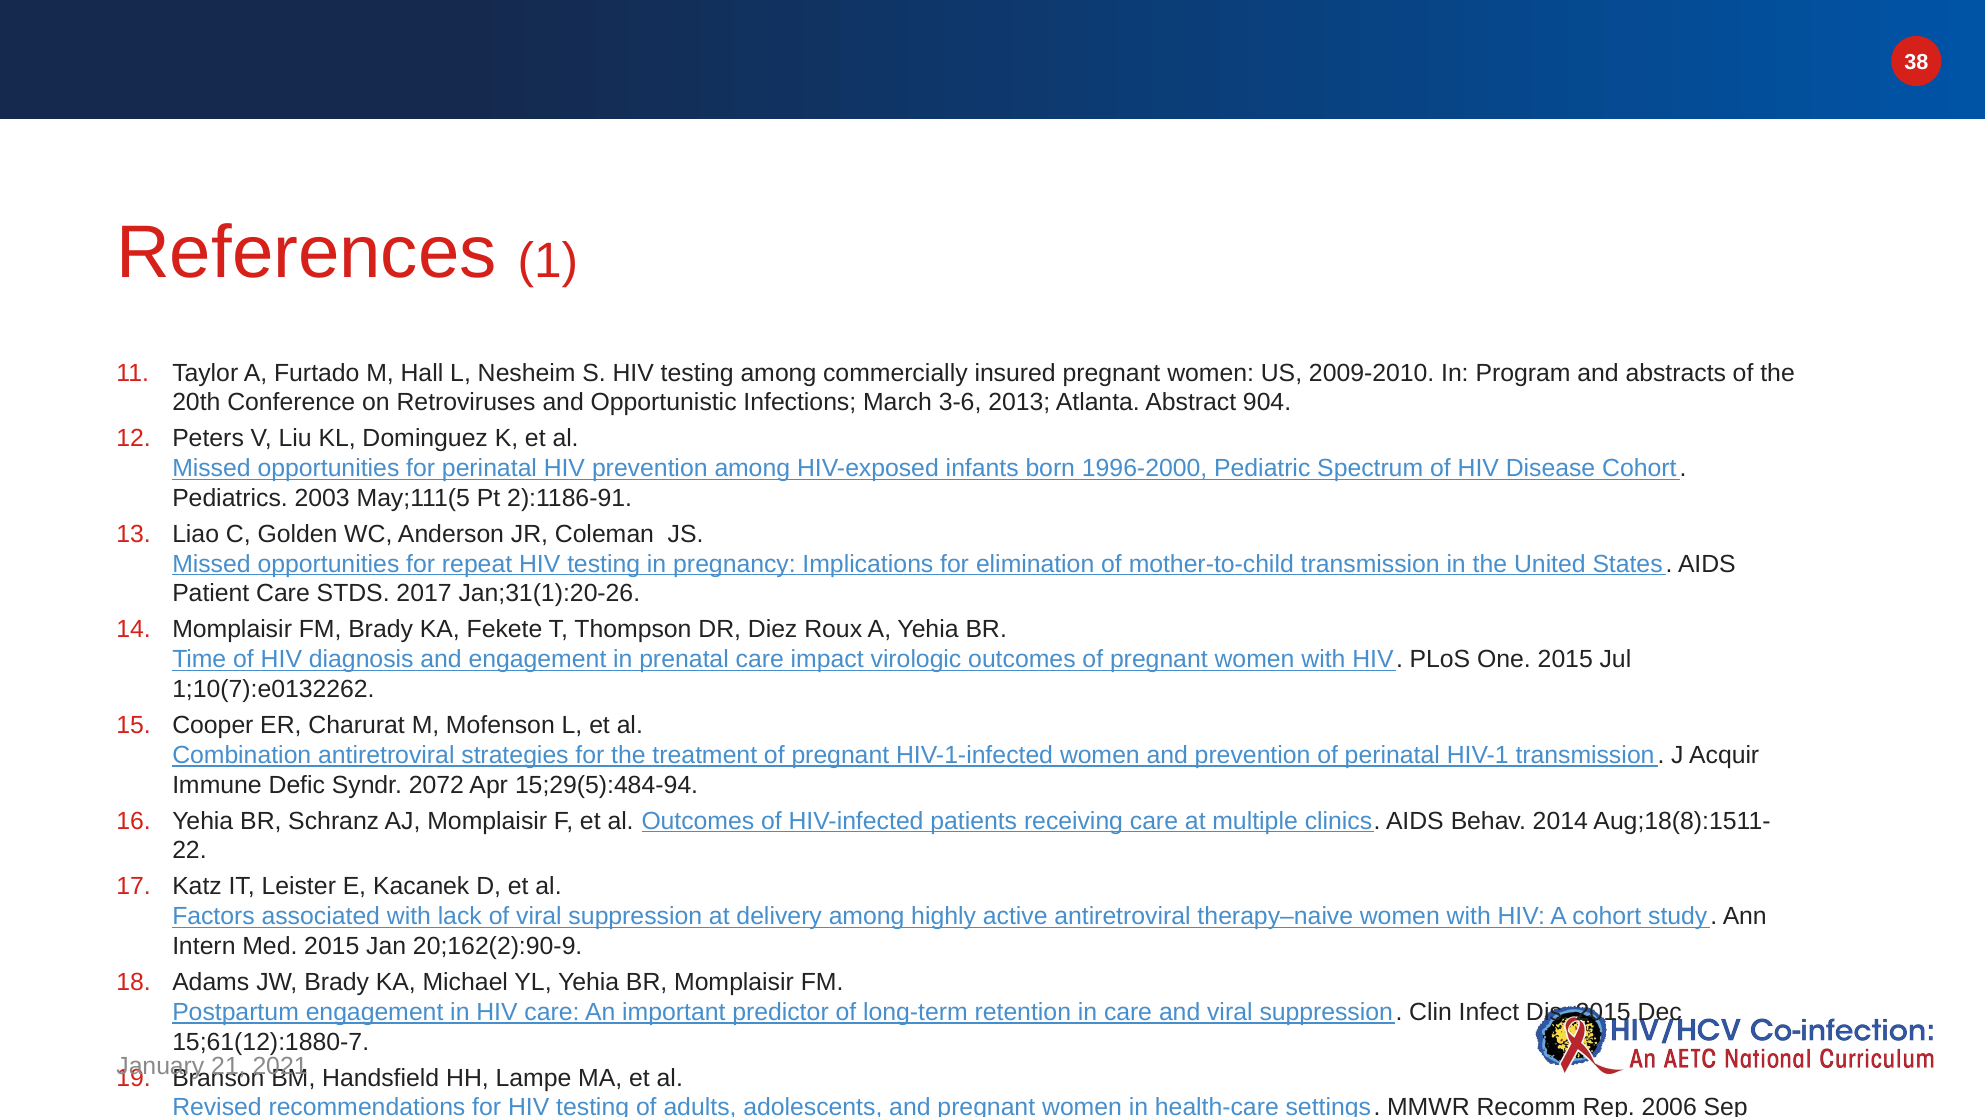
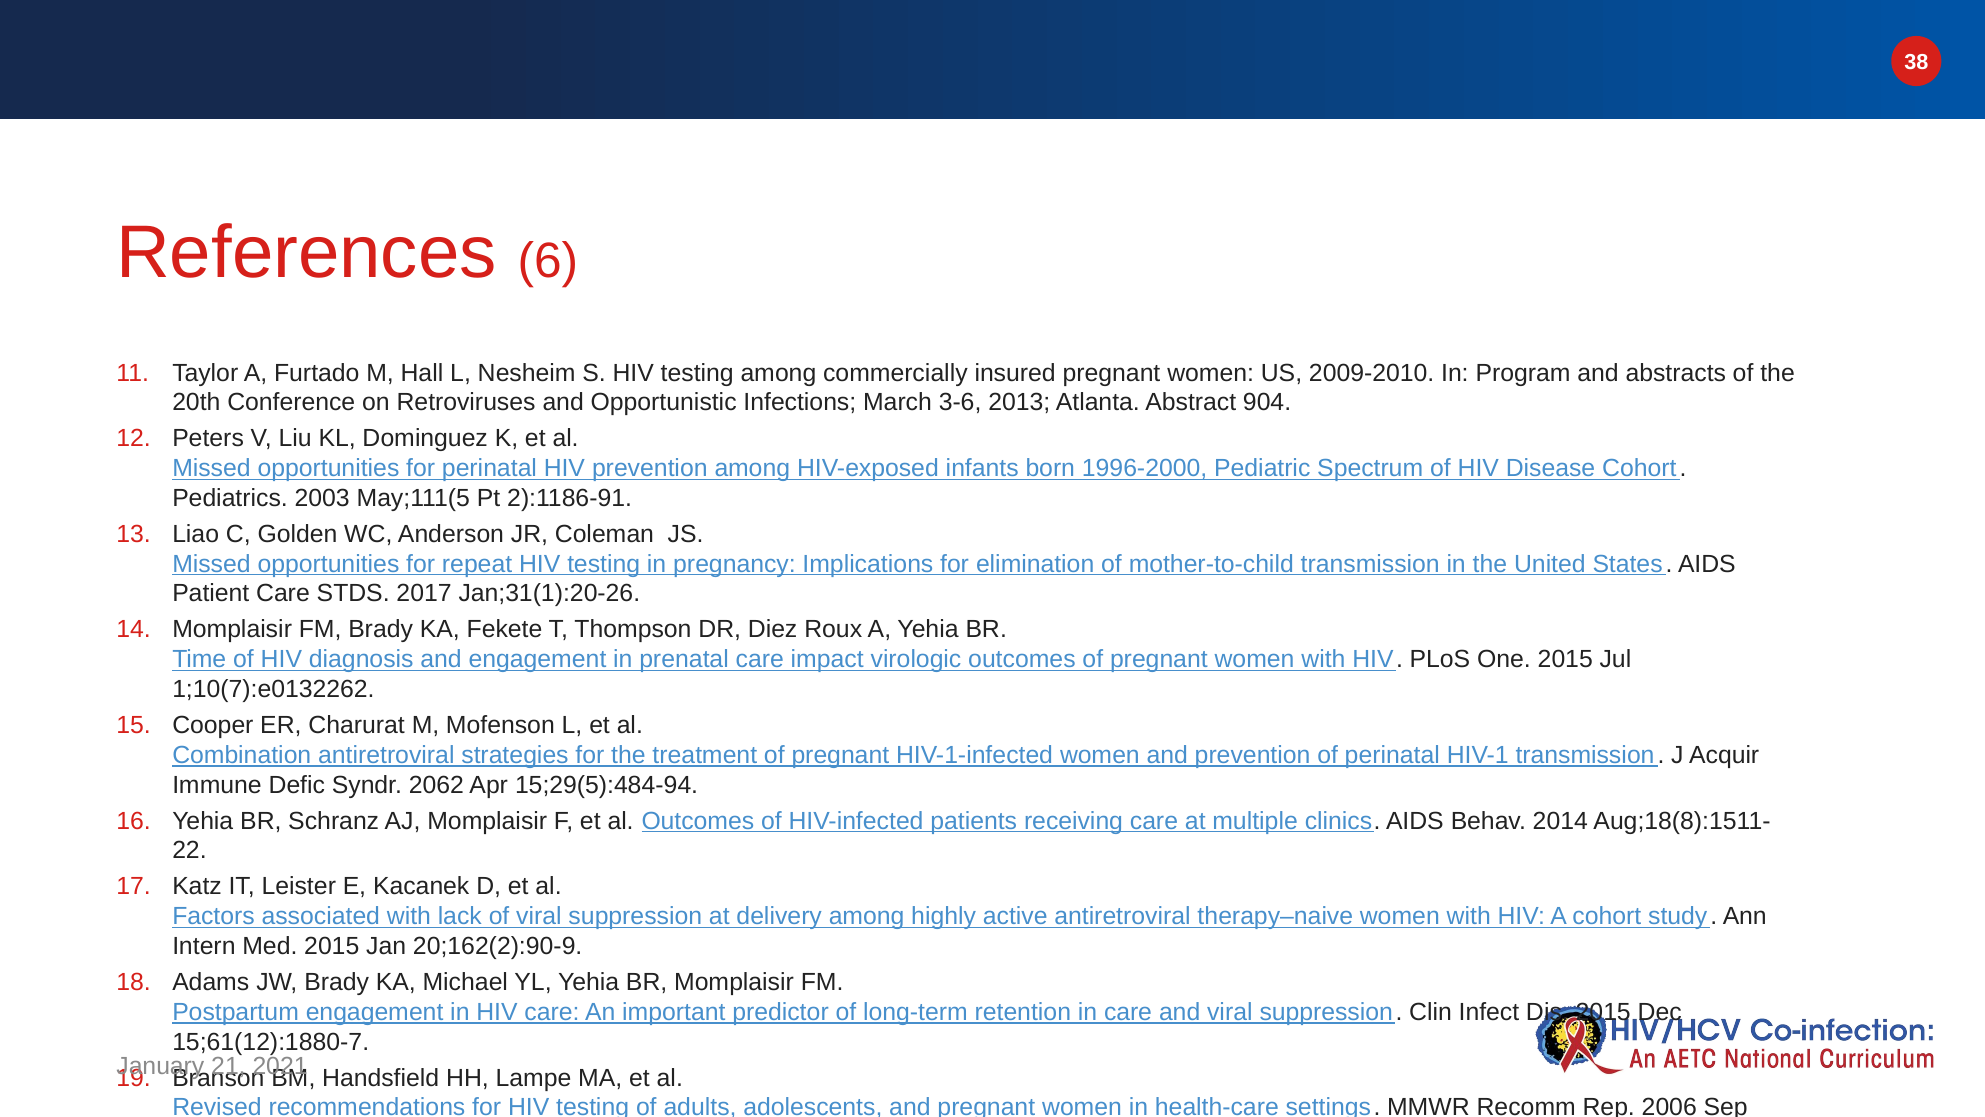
1: 1 -> 6 (548, 261)
2072: 2072 -> 2062 (436, 785)
